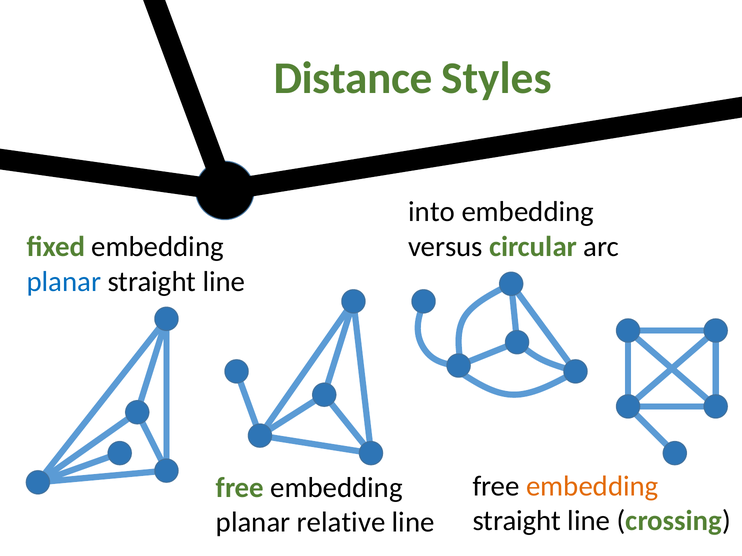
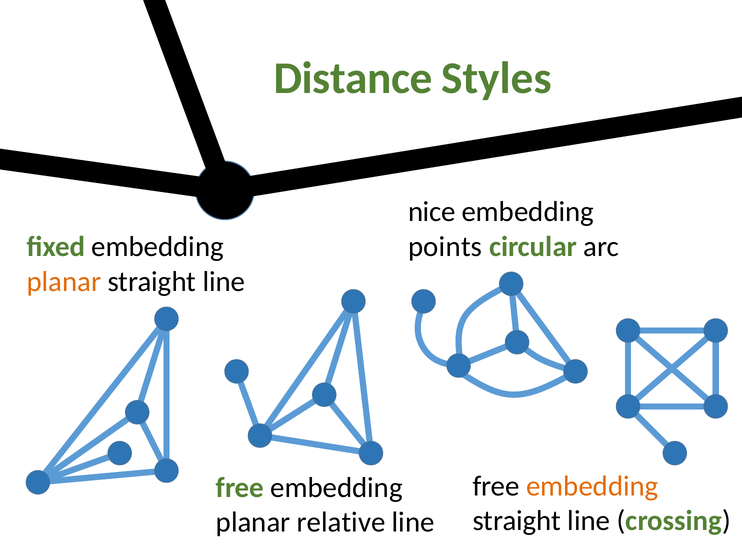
into: into -> nice (432, 212)
versus: versus -> points (445, 247)
planar colour: blue -> orange (64, 282)
